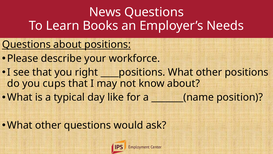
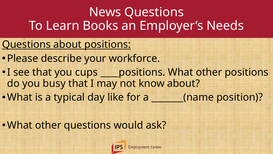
right: right -> cups (86, 72)
cups: cups -> busy (54, 83)
